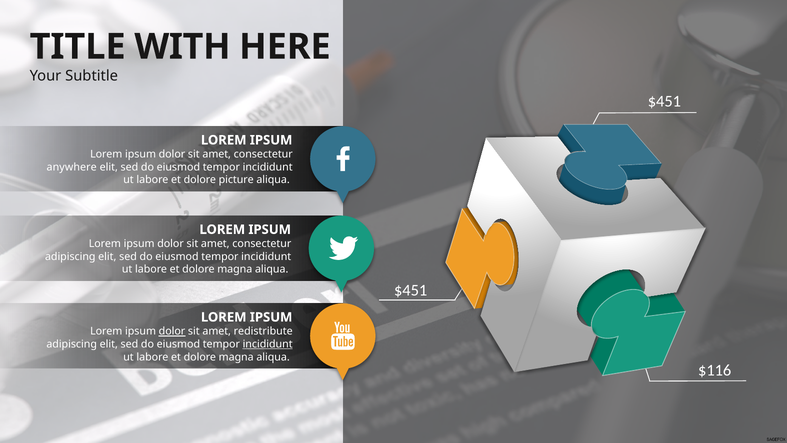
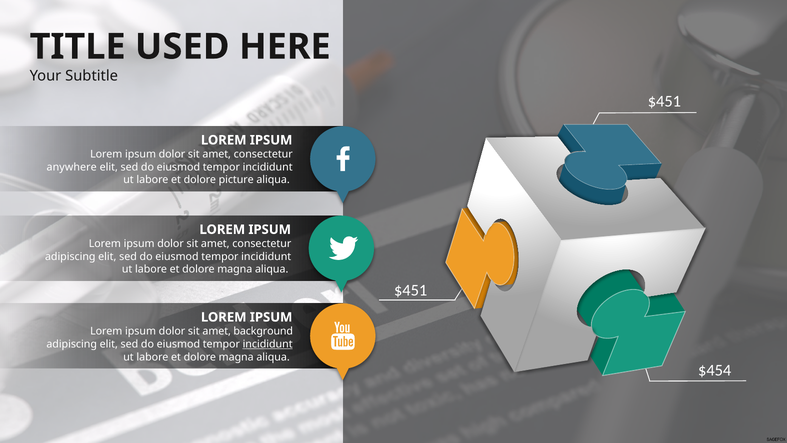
WITH: WITH -> USED (182, 47)
dolor underline: present -> none (172, 331)
redistribute: redistribute -> background (263, 331)
$116: $116 -> $454 (715, 370)
